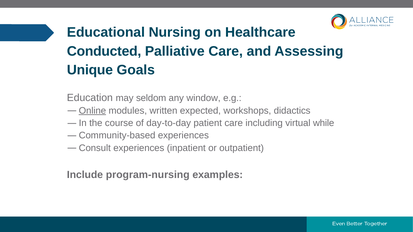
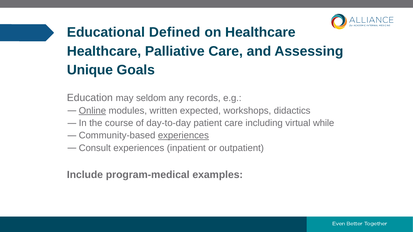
Nursing: Nursing -> Defined (175, 33)
Conducted: Conducted -> Healthcare (104, 51)
window: window -> records (204, 98)
experiences underline: none -> present (183, 136)
program-nursing: program-nursing -> program-medical (148, 175)
